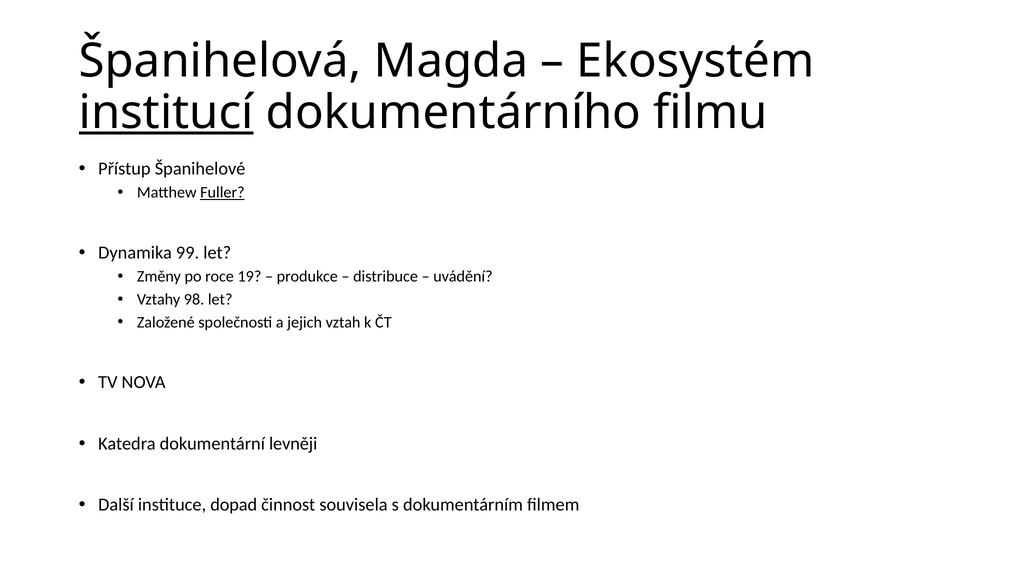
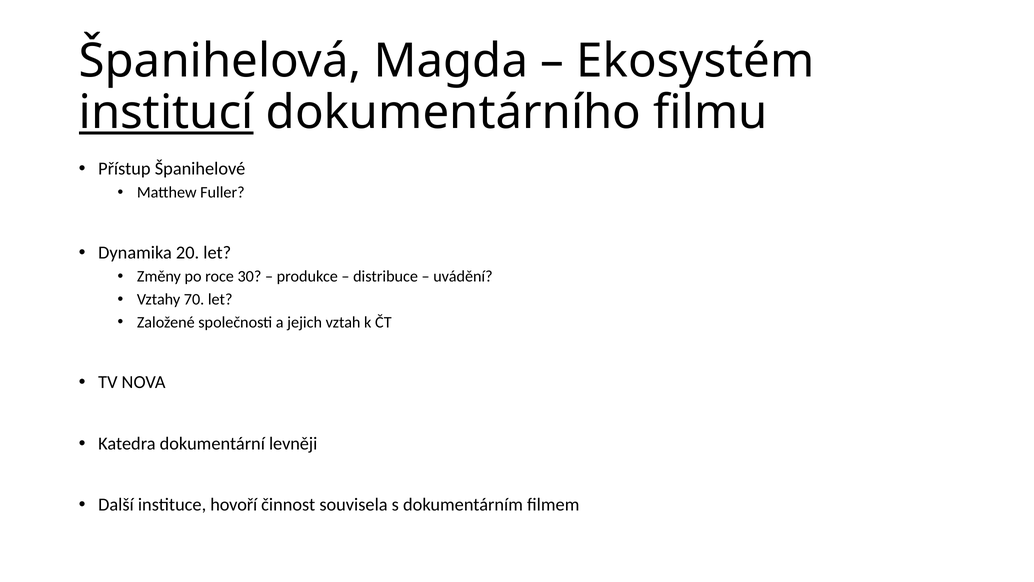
Fuller underline: present -> none (222, 192)
99: 99 -> 20 (188, 252)
19: 19 -> 30 (249, 276)
98: 98 -> 70 (194, 299)
dopad: dopad -> hovoří (234, 504)
